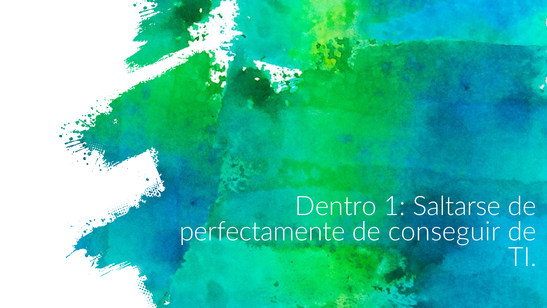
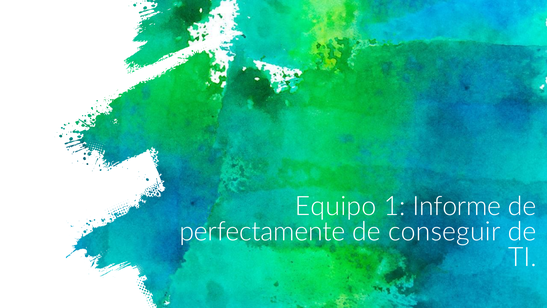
Dentro: Dentro -> Equipo (336, 206)
Saltarse: Saltarse -> Informe (457, 206)
